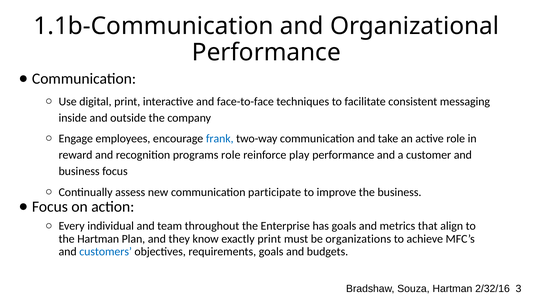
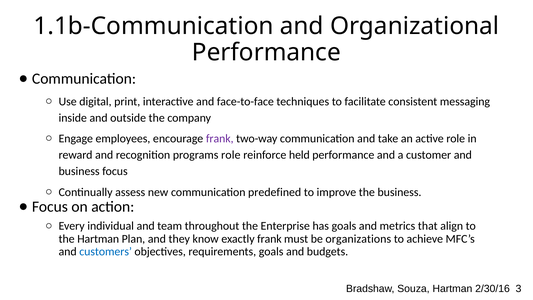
frank colour: blue -> purple (220, 139)
play: play -> held (299, 155)
participate: participate -> predefined (275, 192)
exactly print: print -> frank (269, 239)
2/32/16: 2/32/16 -> 2/30/16 (493, 289)
